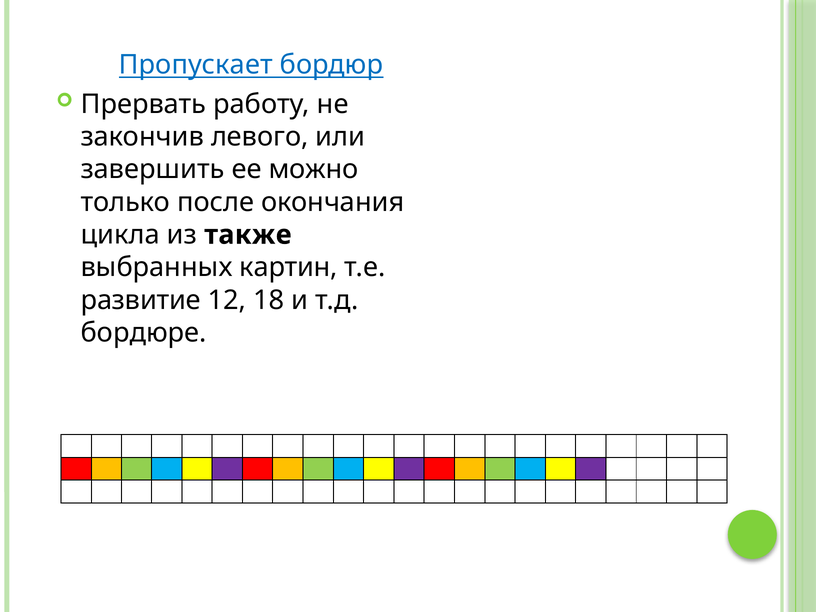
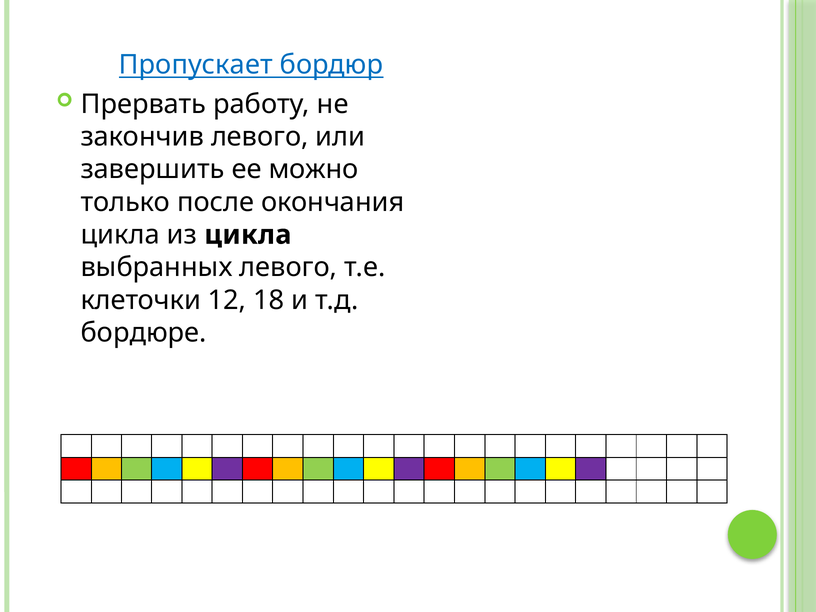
из также: также -> цикла (248, 235)
выбранных картин: картин -> левого (288, 267)
развитие: развитие -> клеточки (141, 300)
